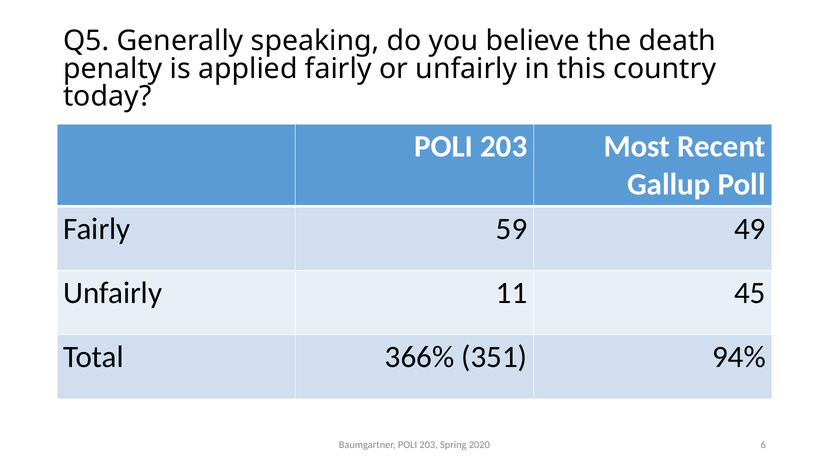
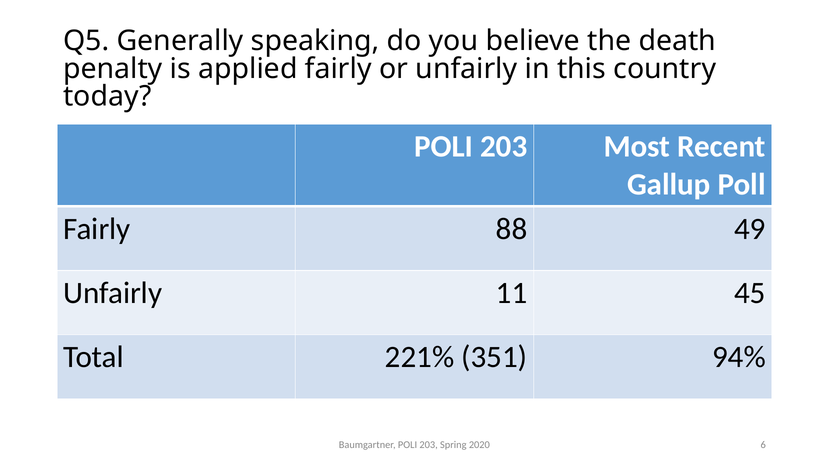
59: 59 -> 88 (512, 229)
366%: 366% -> 221% (420, 357)
